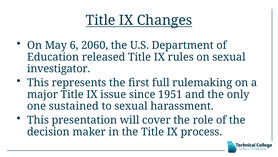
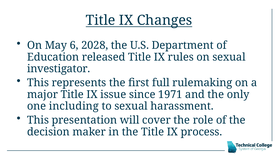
2060: 2060 -> 2028 (95, 45)
1951: 1951 -> 1971 (170, 94)
sustained: sustained -> including (74, 106)
